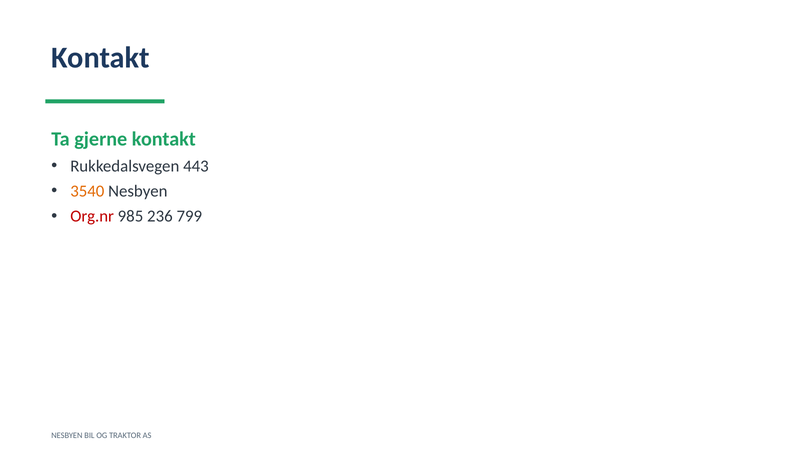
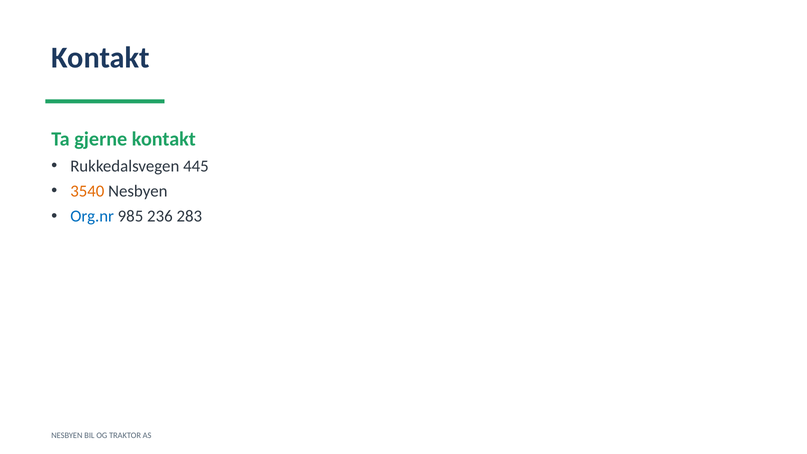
443: 443 -> 445 (196, 166)
Org.nr colour: red -> blue (92, 216)
799: 799 -> 283 (189, 216)
